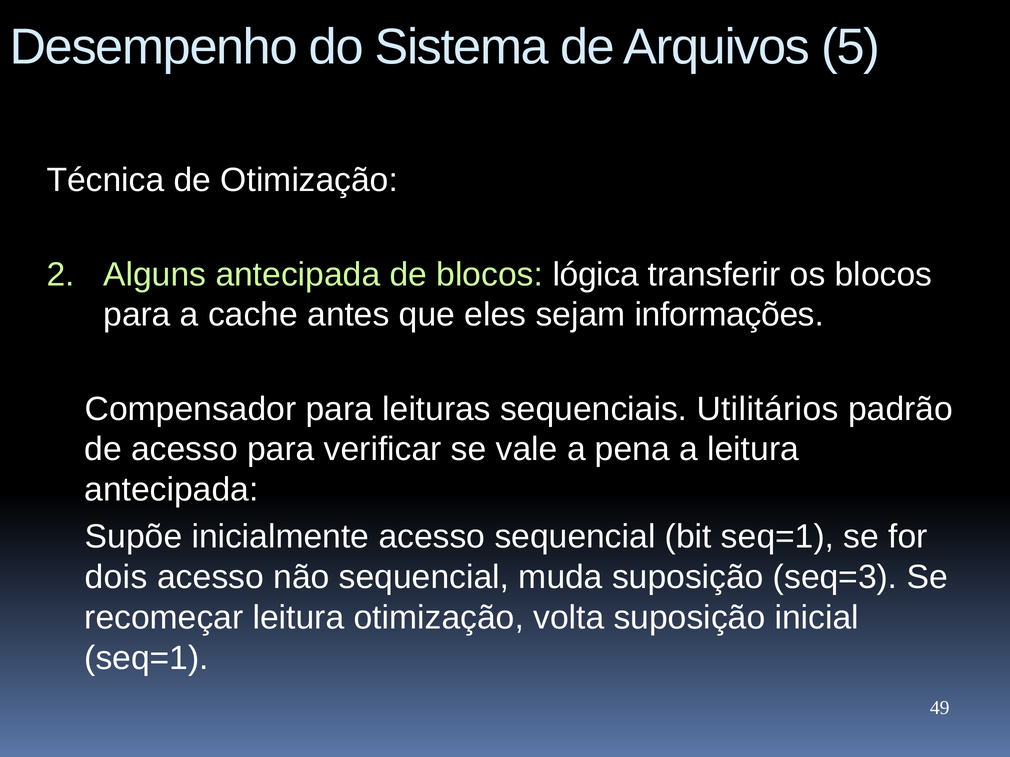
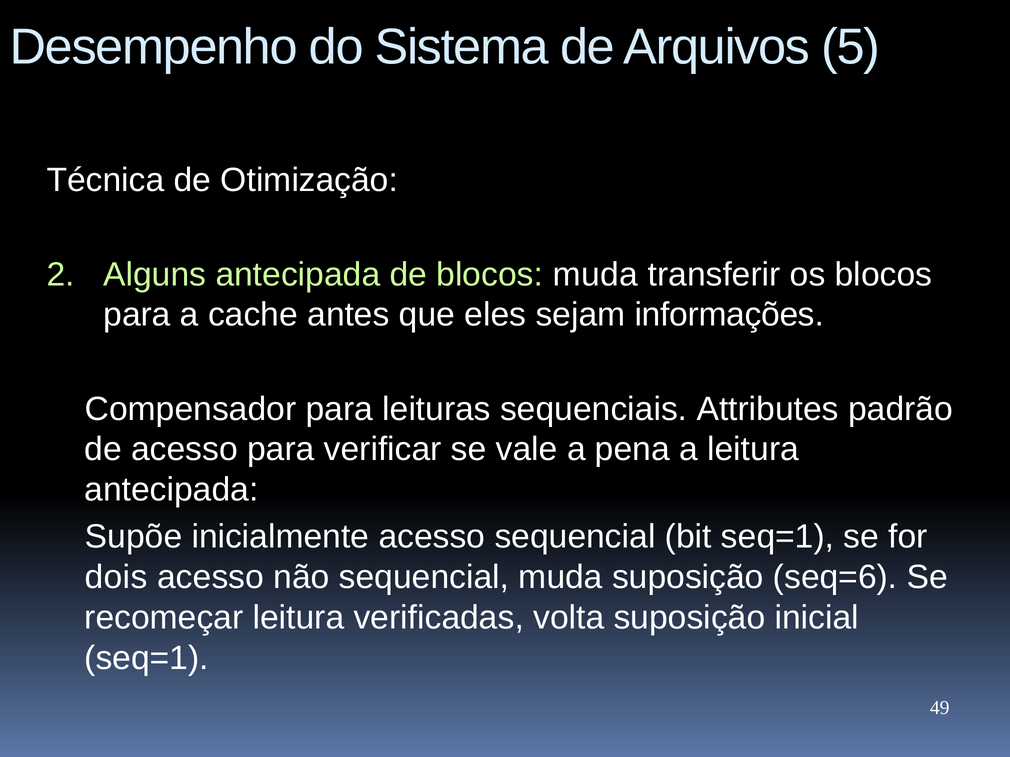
blocos lógica: lógica -> muda (595, 275)
Utilitários: Utilitários -> Attributes (768, 409)
seq=3: seq=3 -> seq=6 (835, 578)
leitura otimização: otimização -> verificadas (439, 618)
